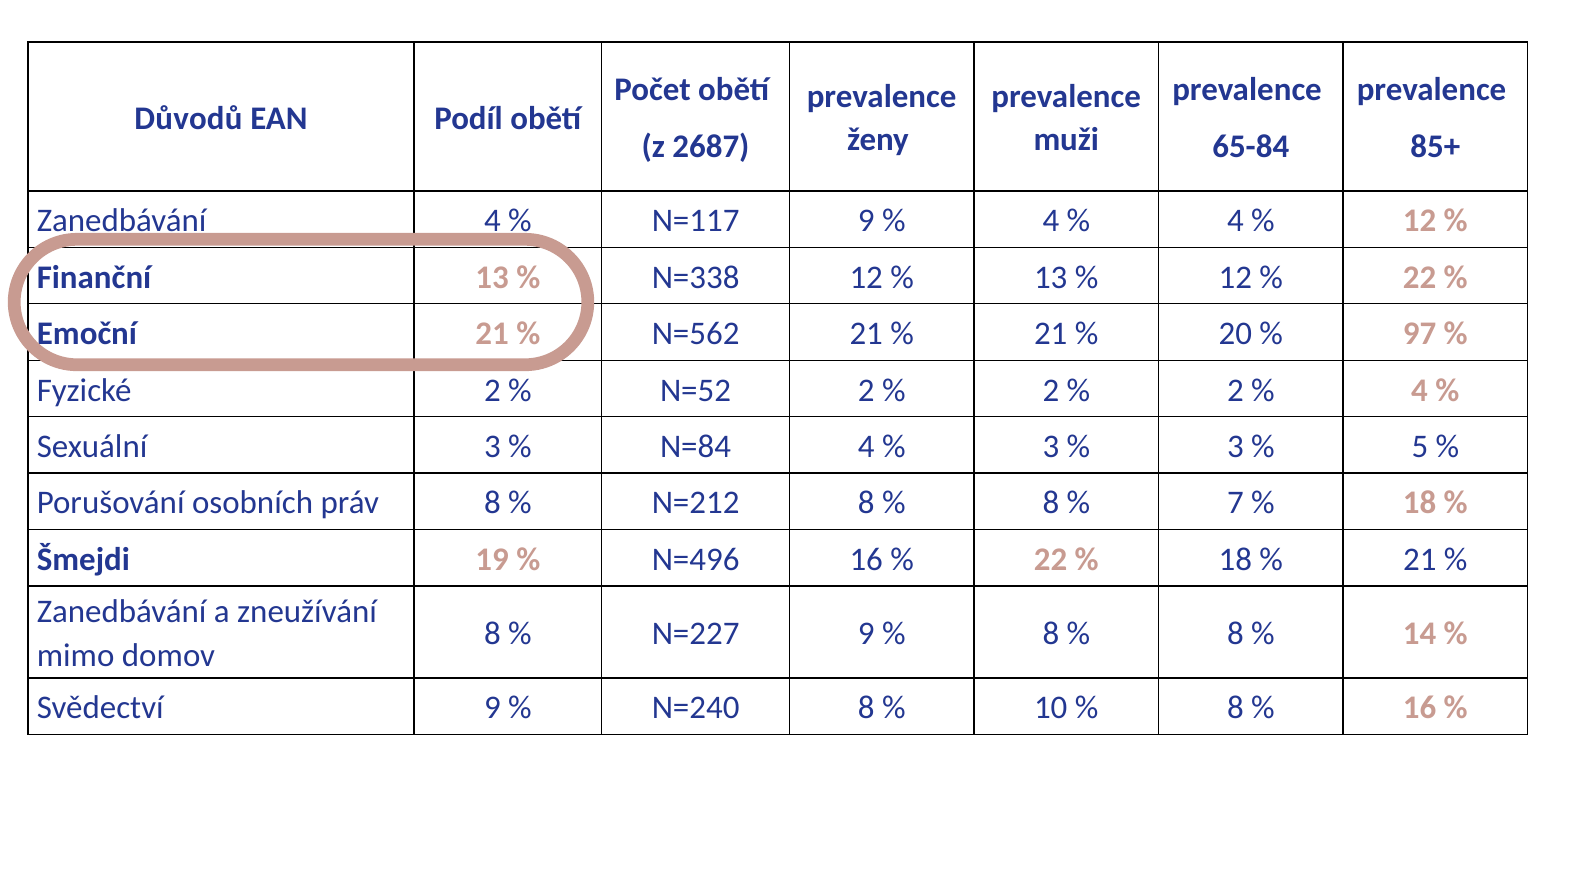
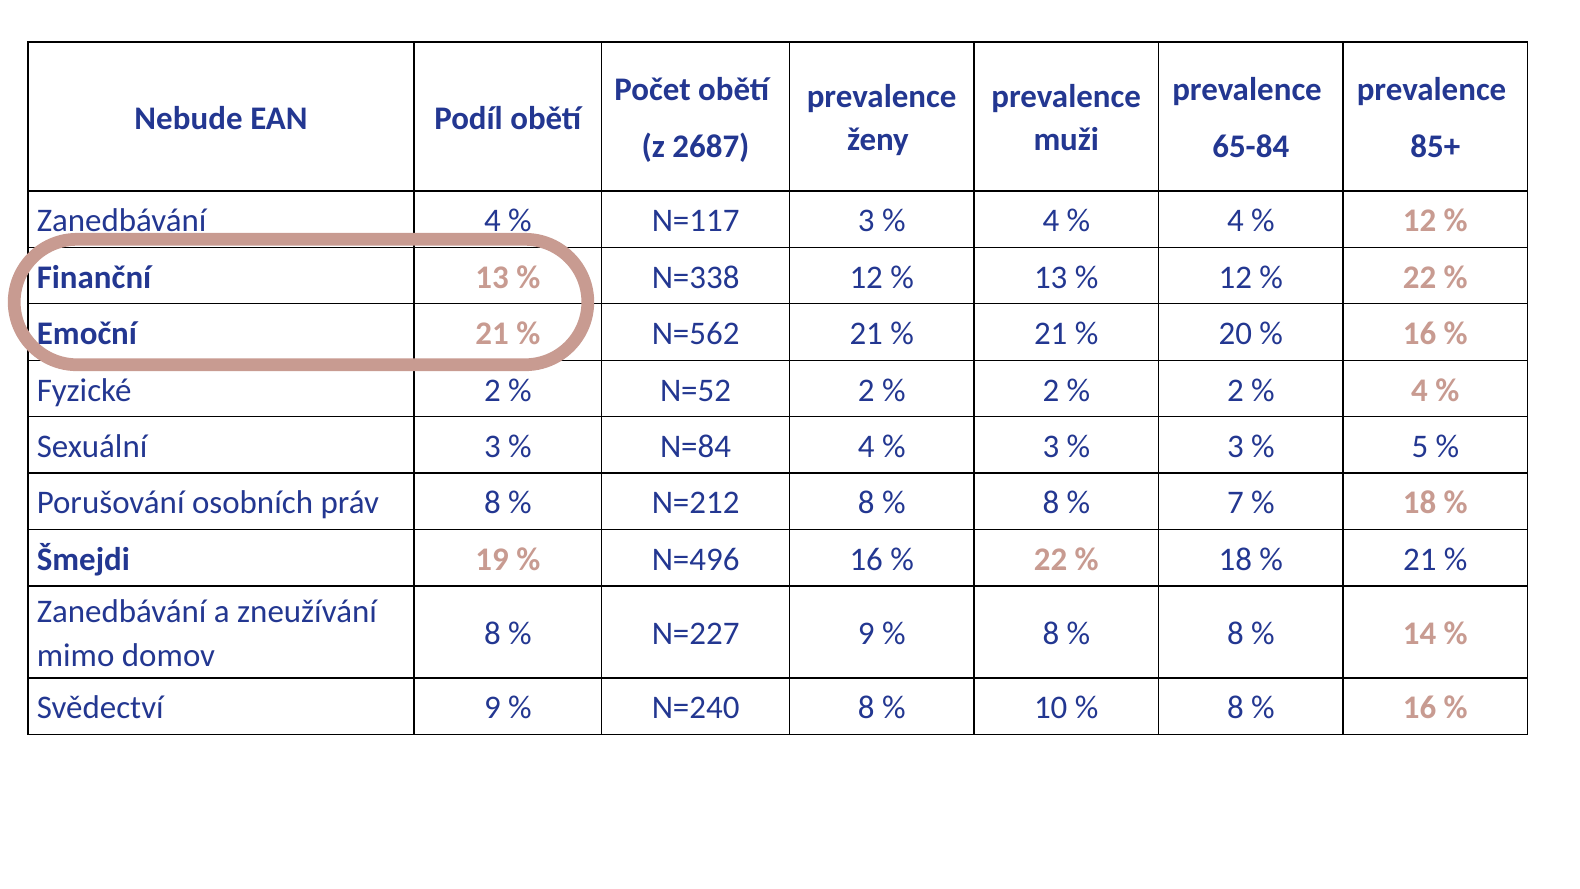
Důvodů: Důvodů -> Nebude (189, 118)
N=117 9: 9 -> 3 (866, 221)
97: 97 -> 16 (1420, 334)
